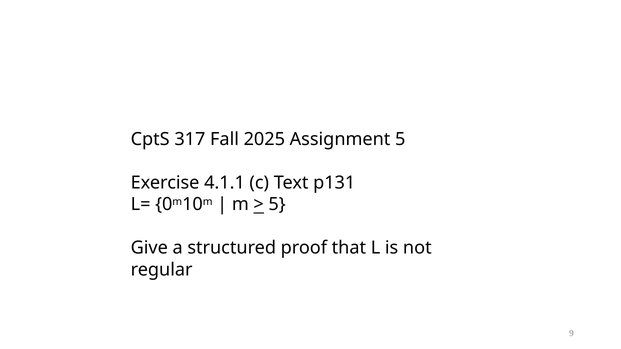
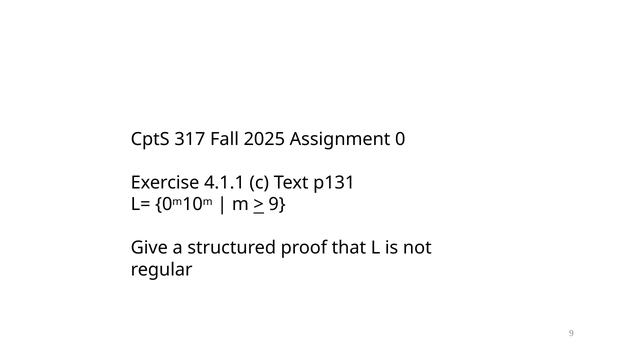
Assignment 5: 5 -> 0 (400, 139)
5: 5 -> 9 (277, 205)
